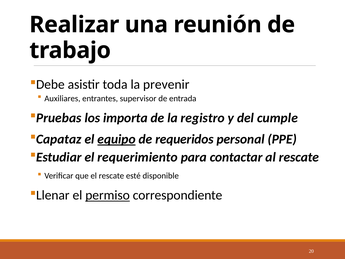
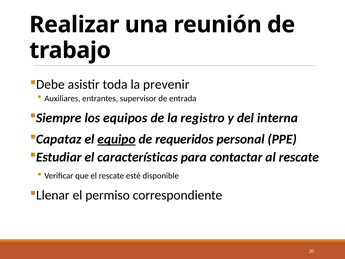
Pruebas: Pruebas -> Siempre (59, 118)
importa: importa -> equipos (125, 118)
cumple: cumple -> interna (277, 118)
requerimiento: requerimiento -> características (138, 157)
permiso underline: present -> none (108, 195)
